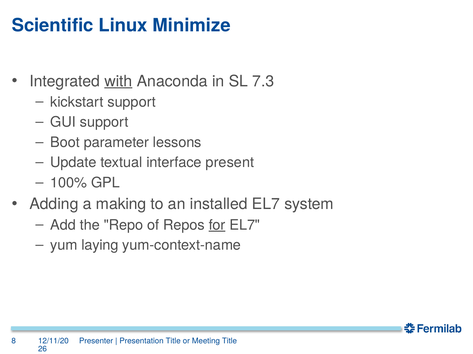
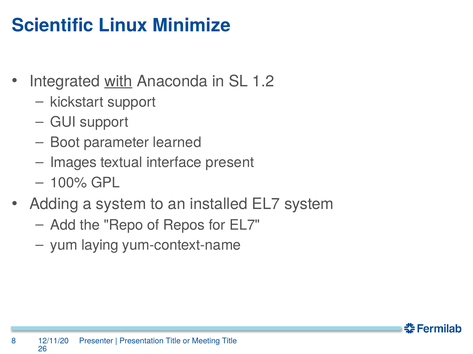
7.3: 7.3 -> 1.2 (263, 81)
lessons: lessons -> learned (177, 143)
Update: Update -> Images (73, 163)
a making: making -> system (121, 204)
for underline: present -> none (217, 225)
